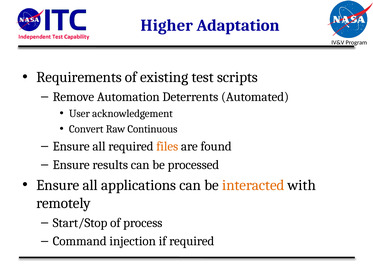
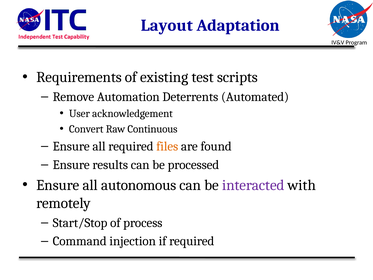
Higher: Higher -> Layout (167, 25)
applications: applications -> autonomous (139, 185)
interacted colour: orange -> purple (253, 185)
